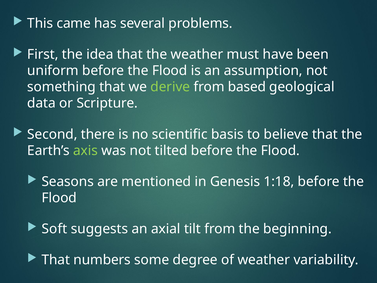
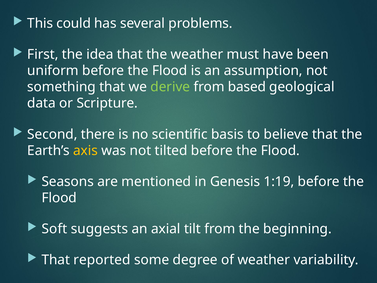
came: came -> could (74, 23)
axis colour: light green -> yellow (86, 150)
1:18: 1:18 -> 1:19 (279, 181)
numbers: numbers -> reported (102, 260)
